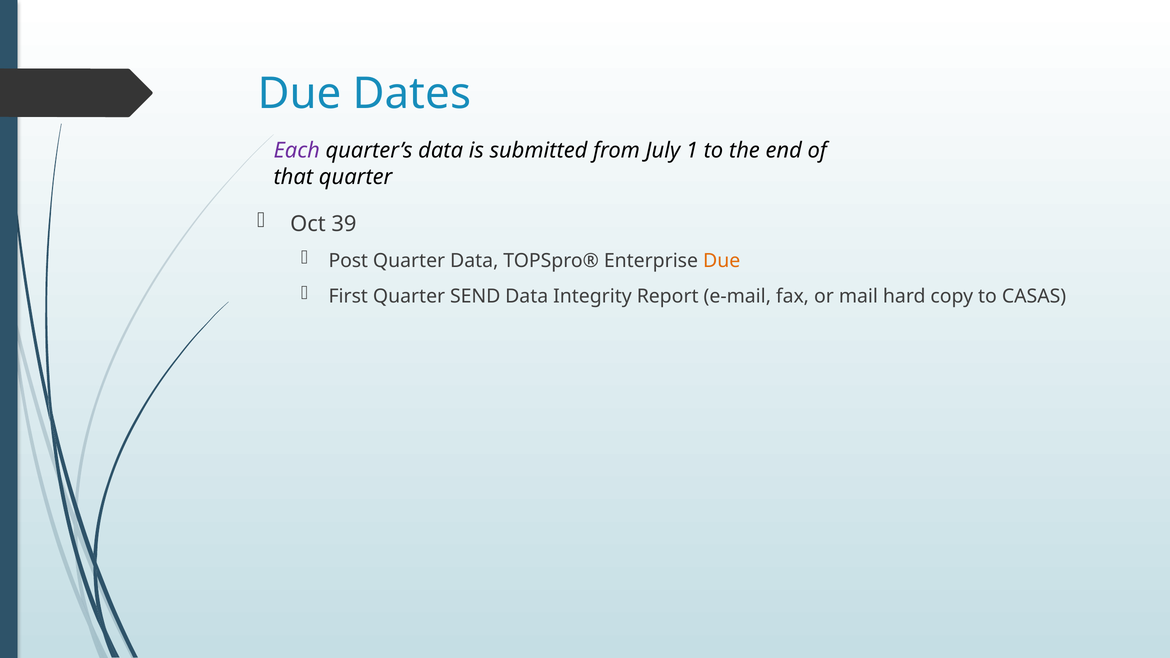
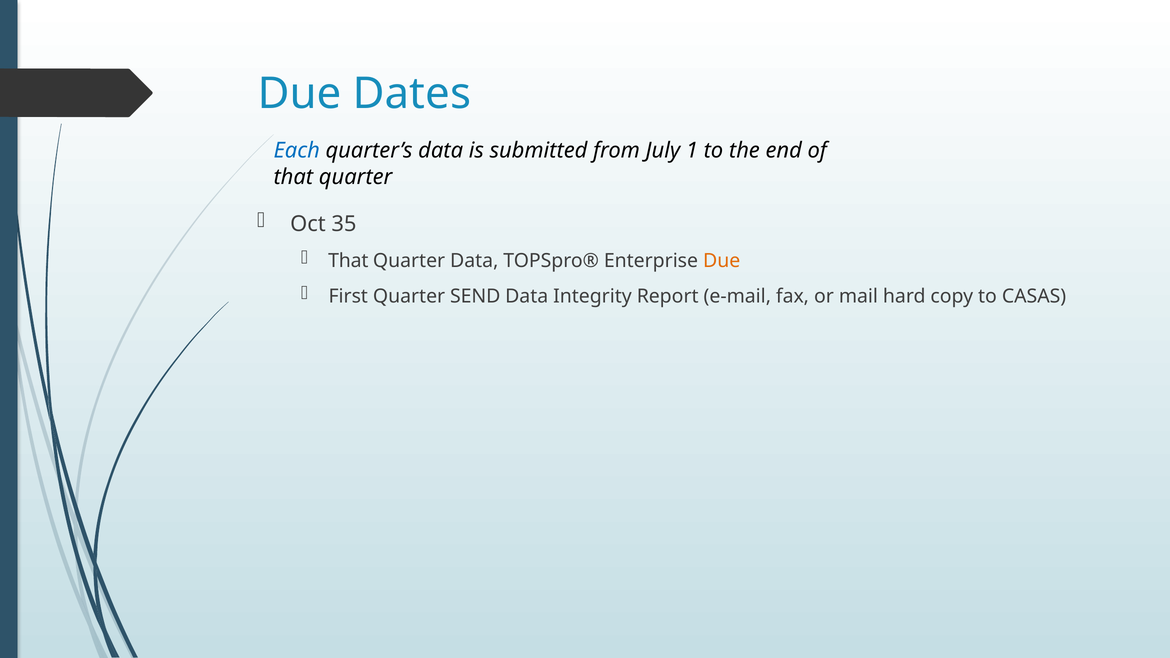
Each colour: purple -> blue (297, 151)
39: 39 -> 35 (344, 224)
Post: Post -> That (348, 261)
